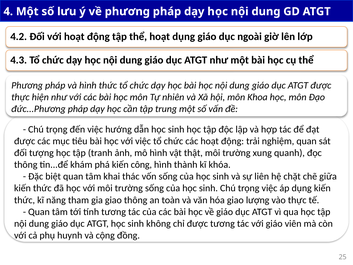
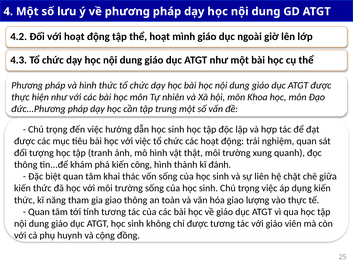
hoạt dụng: dụng -> mình (184, 36)
khóa: khóa -> đánh (220, 165)
